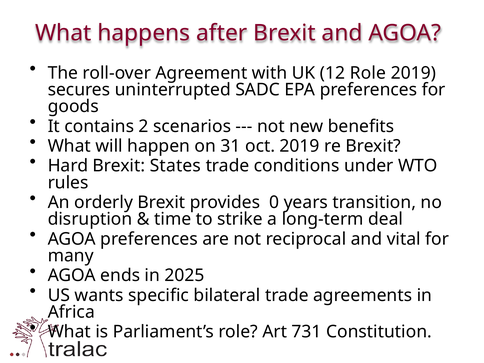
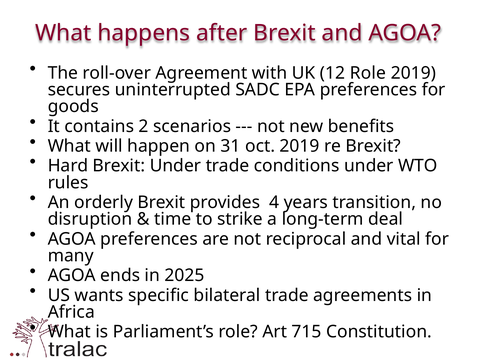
Brexit States: States -> Under (175, 166)
0: 0 -> 4 (274, 202)
731: 731 -> 715 (307, 332)
